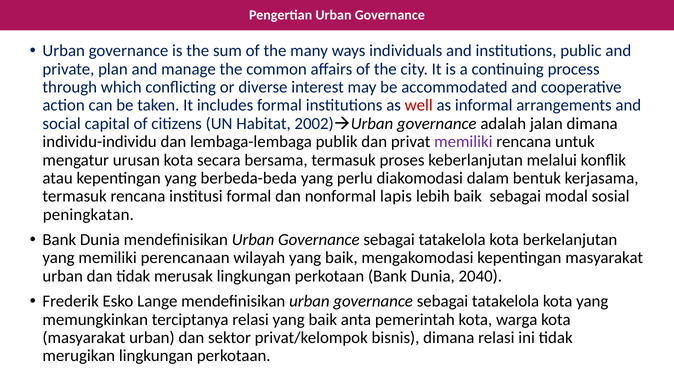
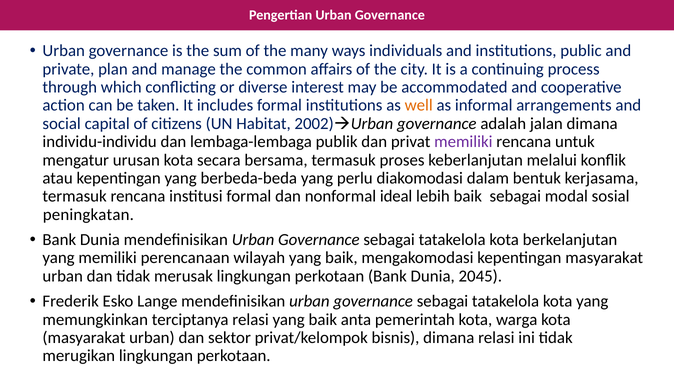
well colour: red -> orange (419, 105)
lapis: lapis -> ideal (396, 196)
2040: 2040 -> 2045 (480, 276)
